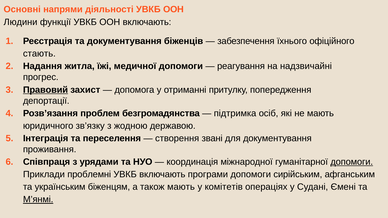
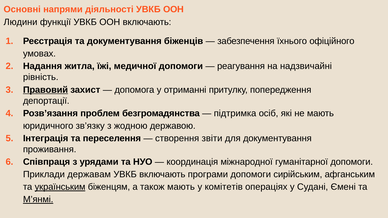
стають: стають -> умовах (39, 54)
прогрес: прогрес -> рівність (41, 77)
звані: звані -> звіти (212, 139)
допомоги underline: present -> none (352, 162)
проблемні: проблемні -> державам (89, 175)
українським underline: none -> present (60, 187)
